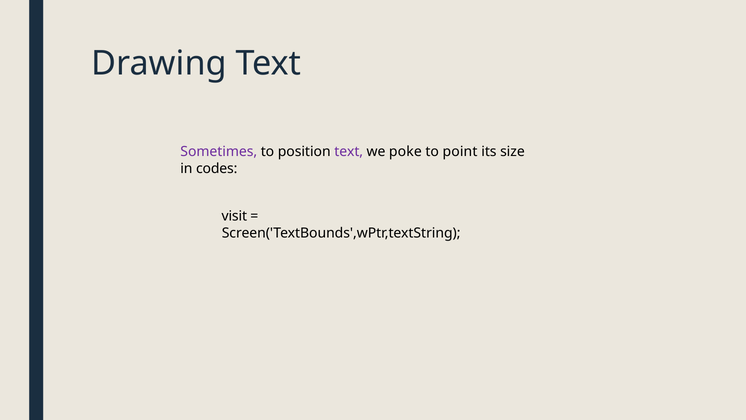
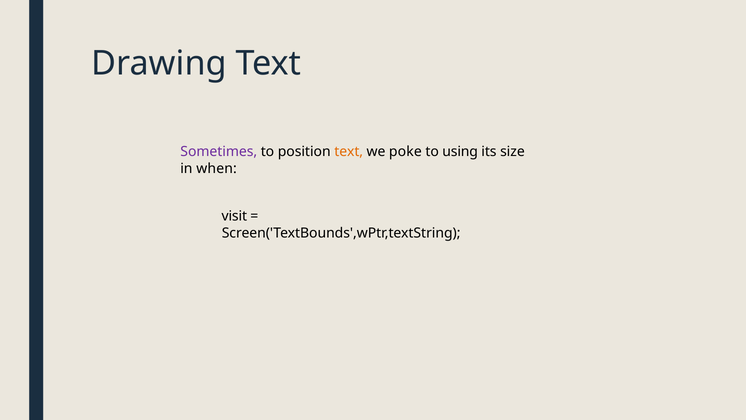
text colour: purple -> orange (349, 152)
point: point -> using (460, 152)
codes: codes -> when (217, 168)
